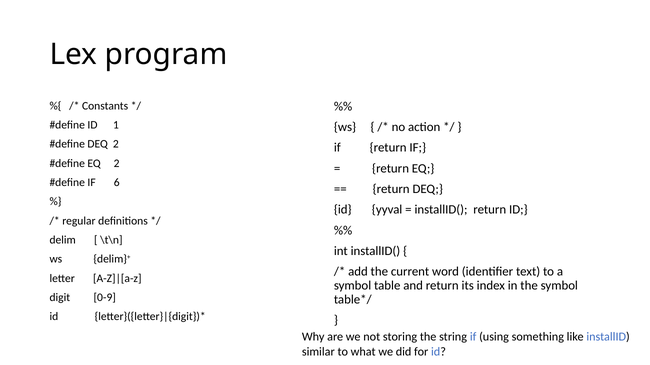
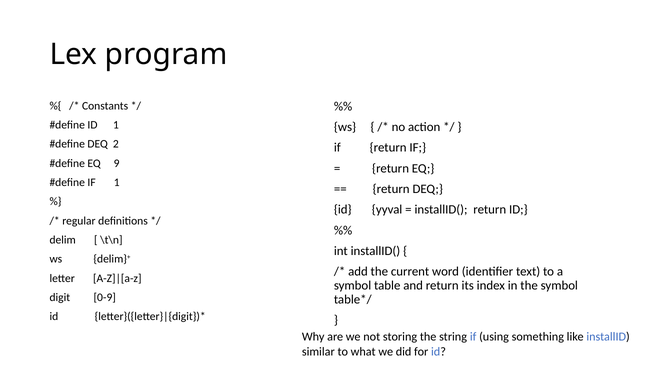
EQ 2: 2 -> 9 (117, 164)
IF 6: 6 -> 1 (117, 183)
